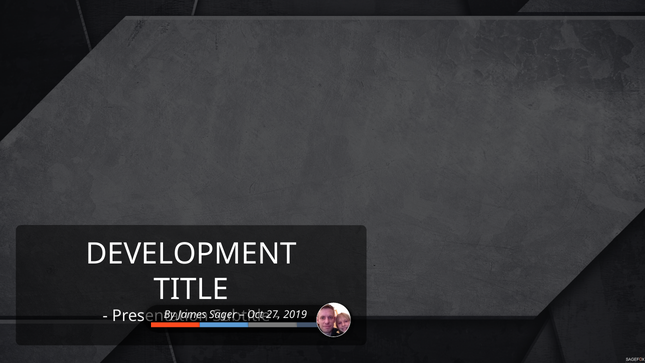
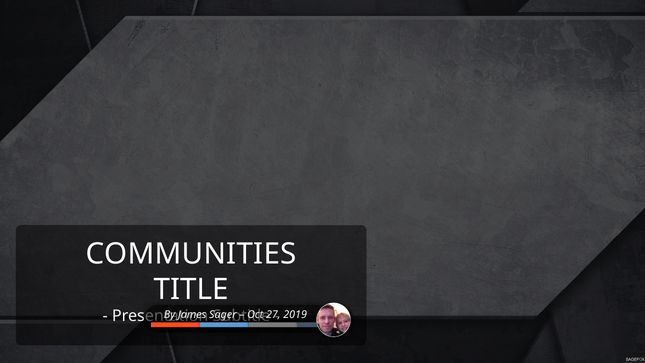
DEVELOPMENT: DEVELOPMENT -> COMMUNITIES (191, 254)
